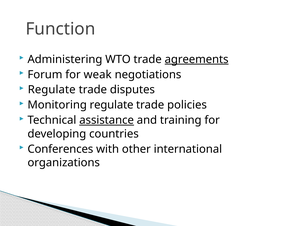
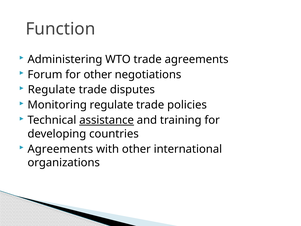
agreements underline: present -> none (197, 59)
for weak: weak -> other (98, 74)
Conferences: Conferences -> Agreements (60, 149)
